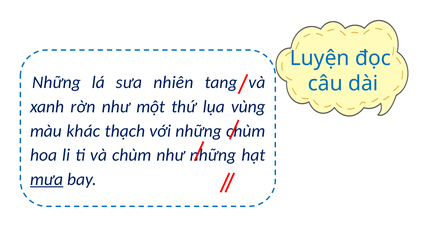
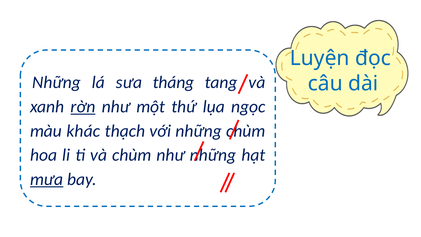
nhiên: nhiên -> tháng (174, 82)
rờn underline: none -> present (83, 107)
vùng: vùng -> ngọc (248, 107)
